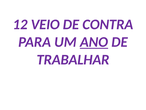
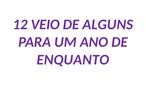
CONTRA: CONTRA -> ALGUNS (108, 24)
ANO underline: present -> none (94, 42)
TRABALHAR: TRABALHAR -> ENQUANTO (73, 59)
